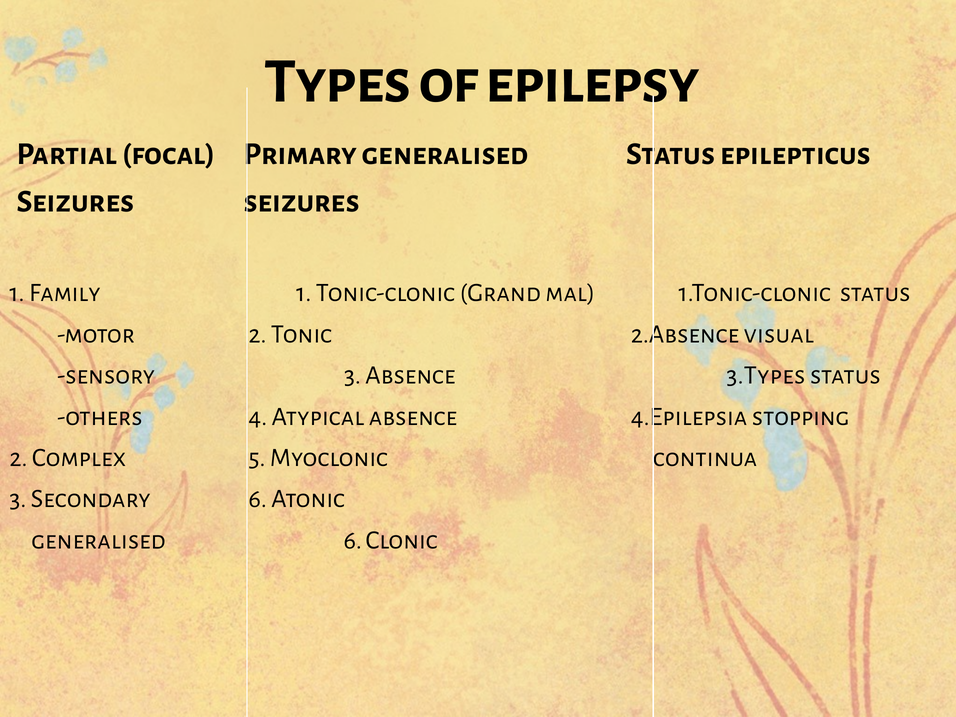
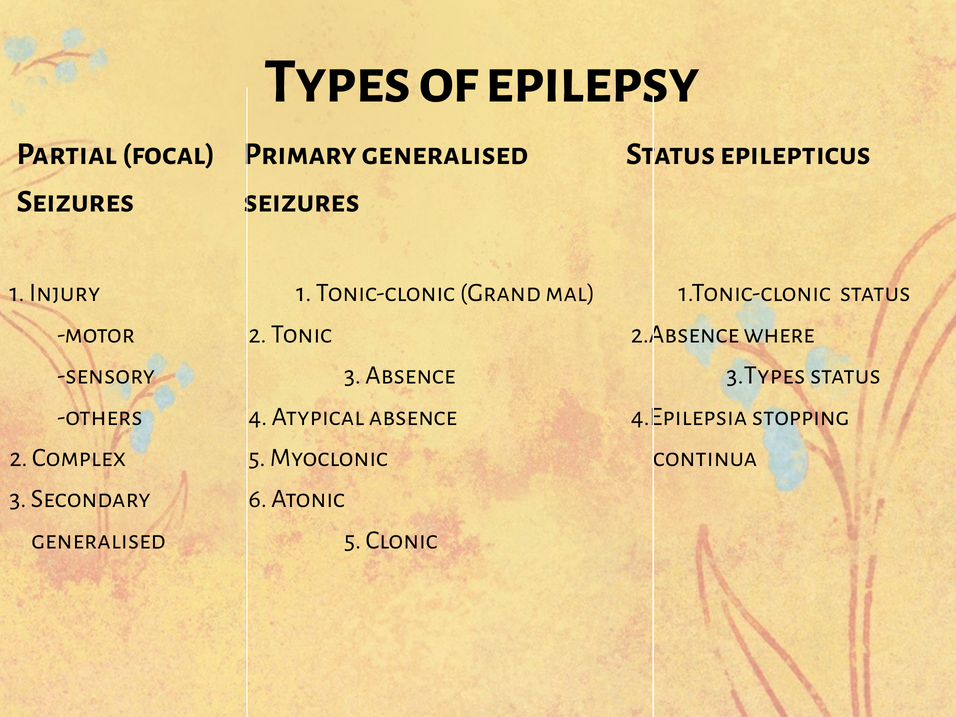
Family: Family -> Injury (65, 293)
visual: visual -> where (779, 334)
generalised 6: 6 -> 5 (353, 540)
